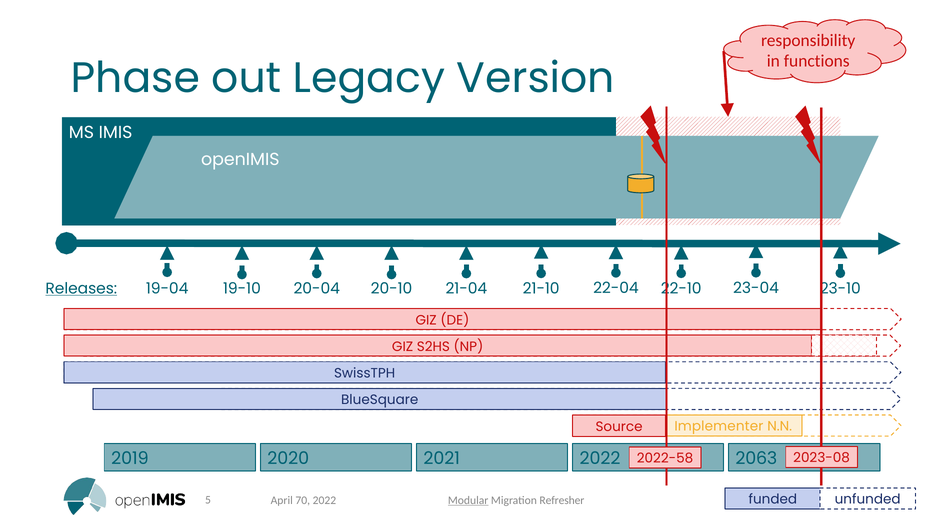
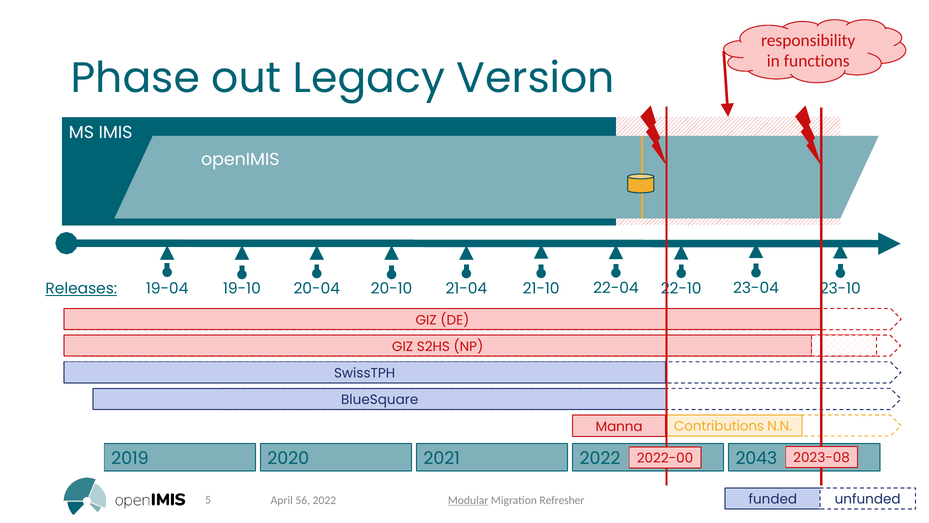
Releases underline: none -> present (81, 288)
Implementer: Implementer -> Contributions (719, 426)
Source: Source -> Manna (619, 426)
2063: 2063 -> 2043 (756, 458)
2022-58: 2022-58 -> 2022-00 (665, 458)
70: 70 -> 56 (303, 500)
